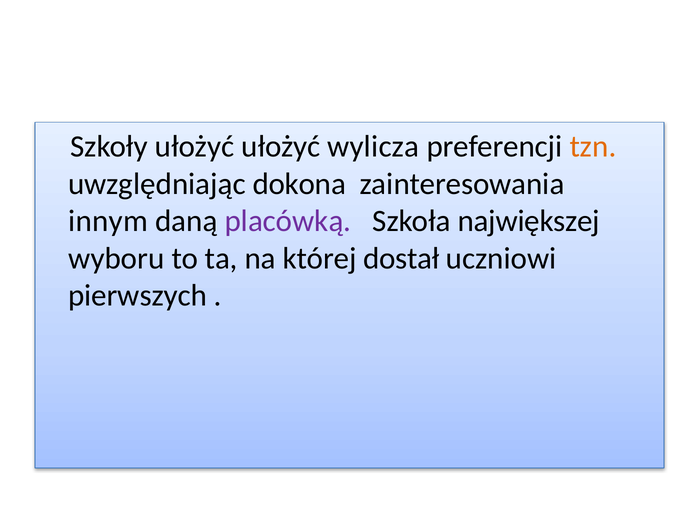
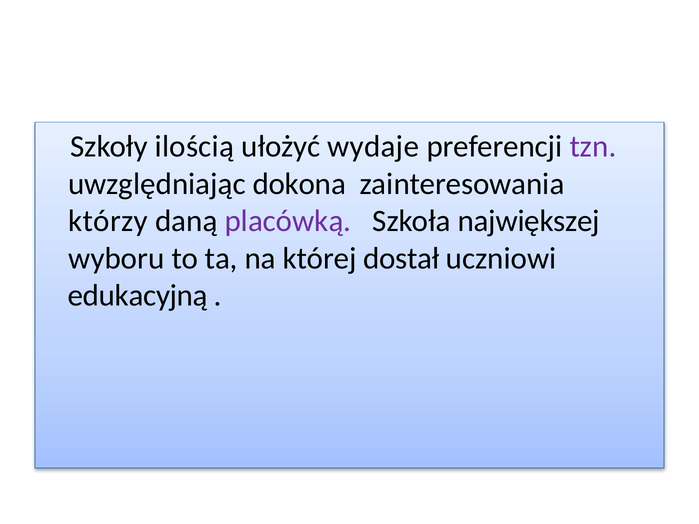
Szkoły ułożyć: ułożyć -> ilością (194, 147)
wylicza: wylicza -> wydaje (373, 147)
tzn colour: orange -> purple (593, 147)
innym: innym -> którzy (108, 221)
pierwszych: pierwszych -> edukacyjną (138, 296)
